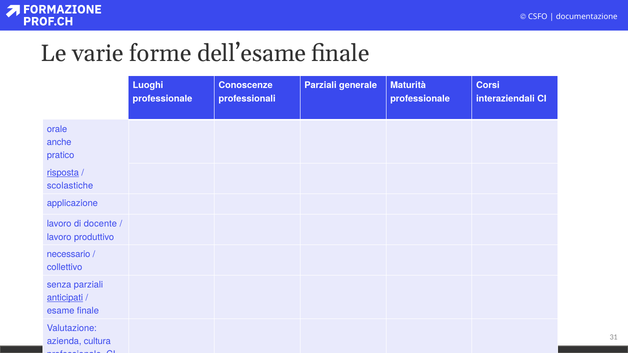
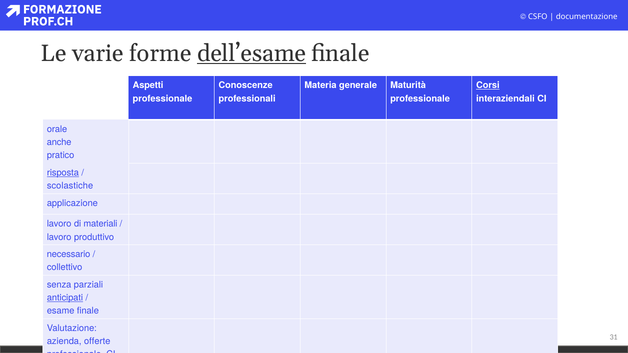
dell’esame underline: none -> present (252, 53)
Luoghi: Luoghi -> Aspetti (148, 85)
Parziali: Parziali -> Materia (321, 85)
Corsi underline: none -> present (488, 85)
docente: docente -> materiali (100, 224)
cultura: cultura -> offerte (97, 342)
